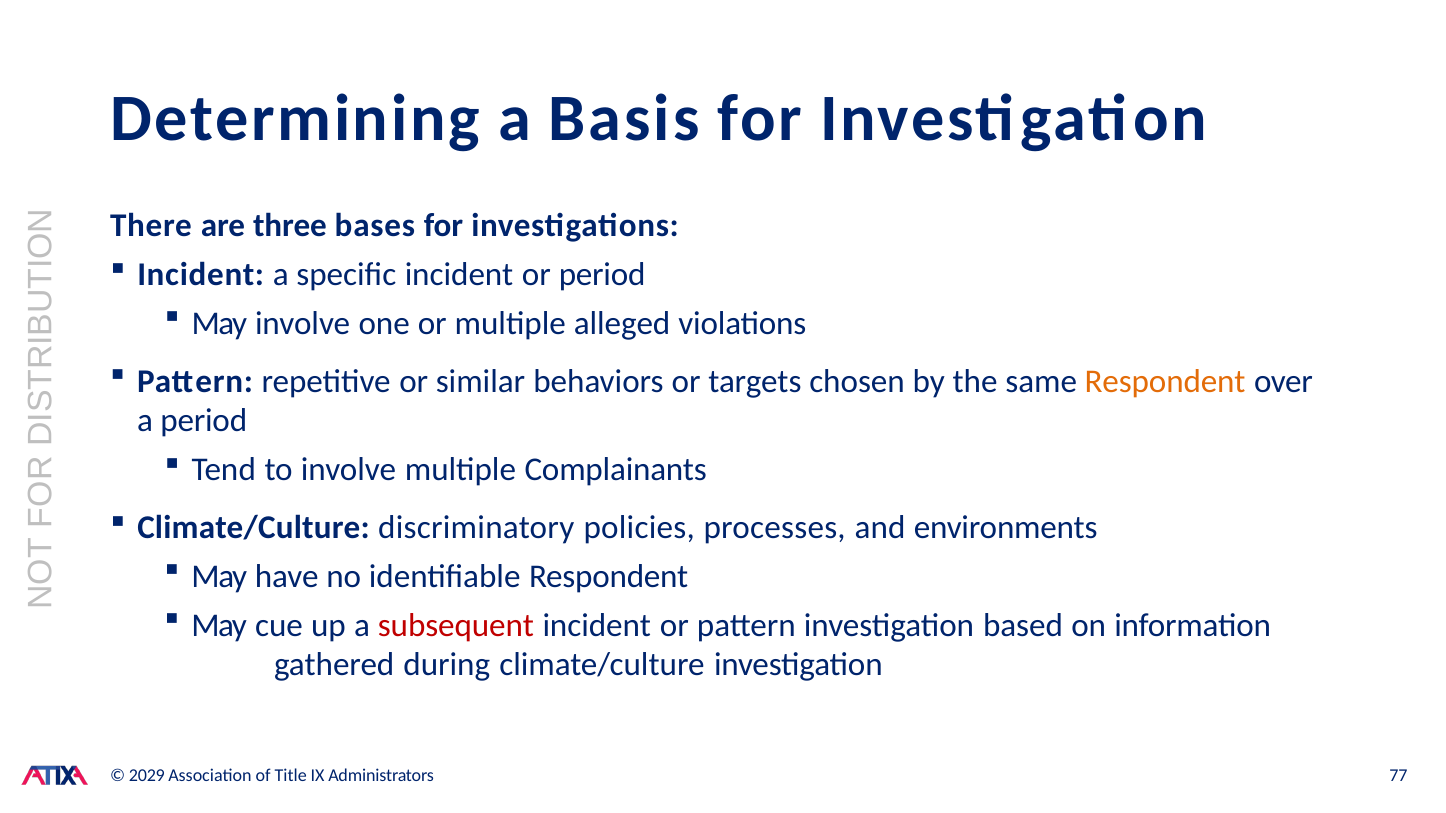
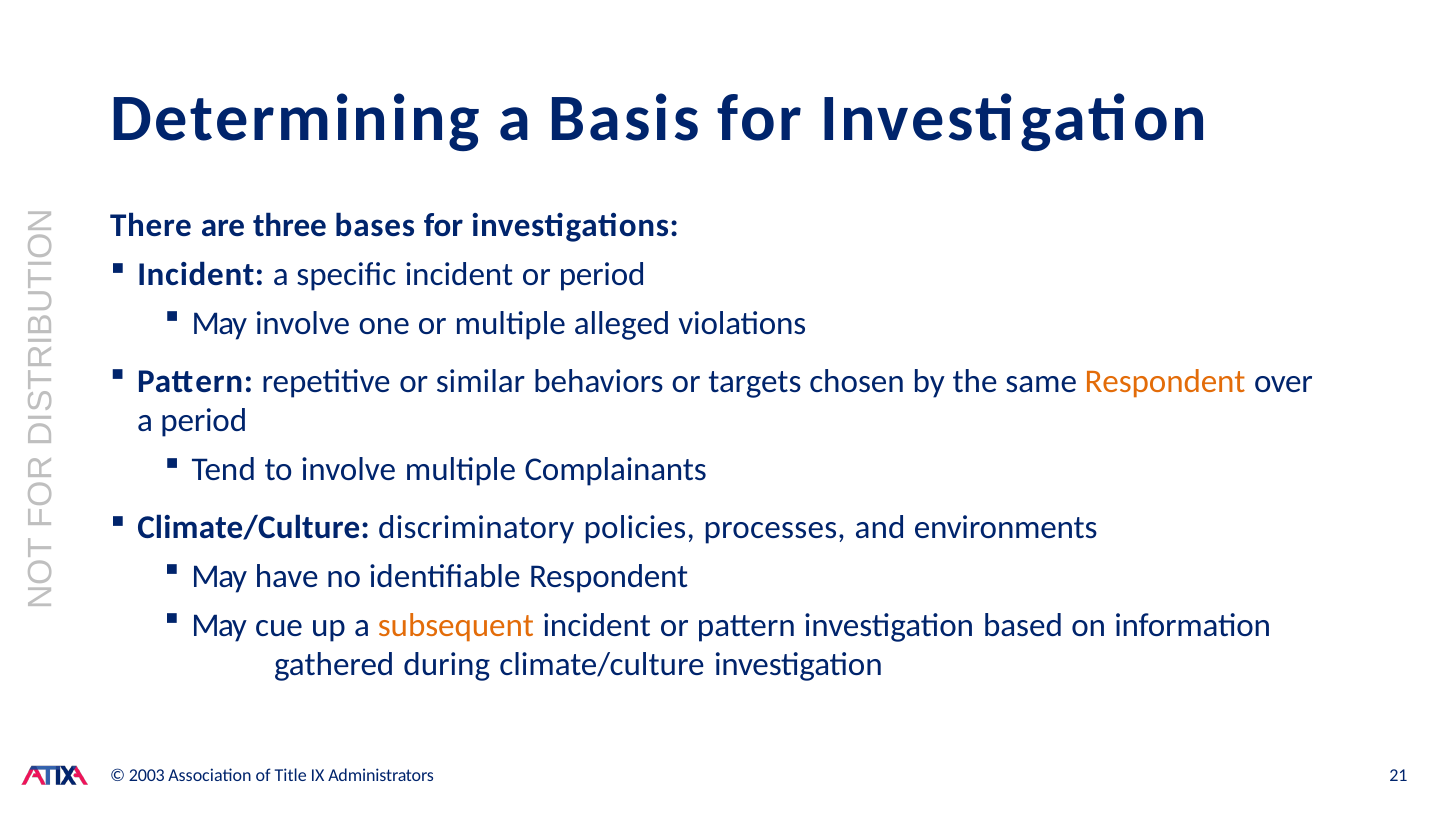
subsequent colour: red -> orange (456, 625)
2029: 2029 -> 2003 (147, 776)
77: 77 -> 21 (1398, 776)
